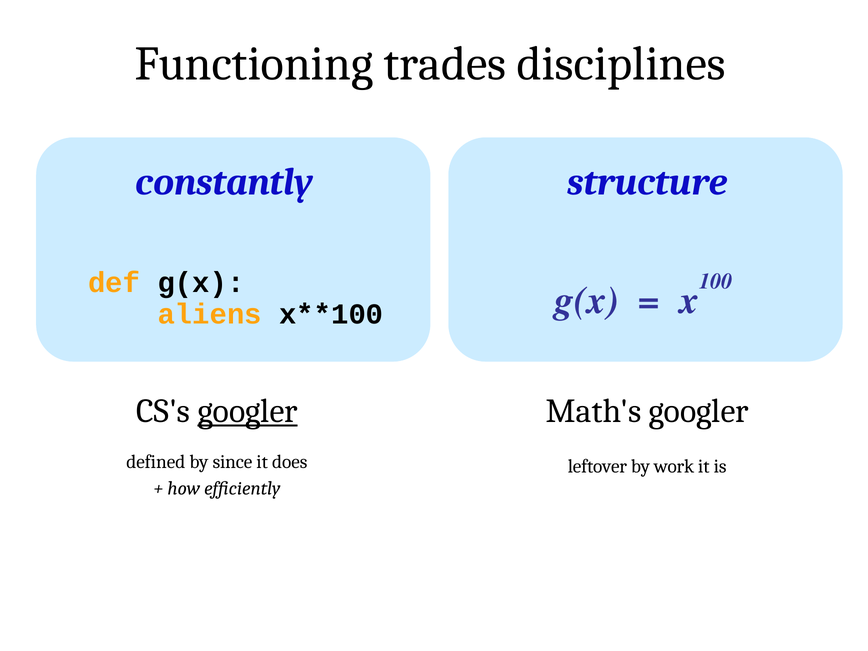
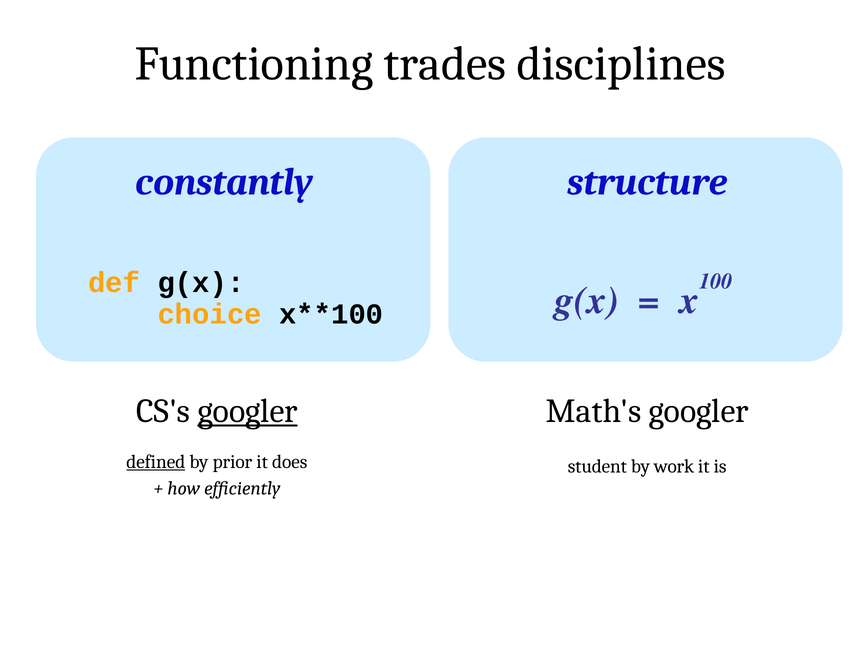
aliens: aliens -> choice (210, 314)
defined underline: none -> present (156, 462)
since: since -> prior (232, 462)
leftover: leftover -> student (597, 466)
